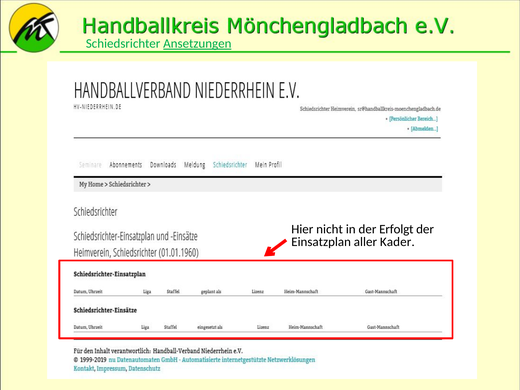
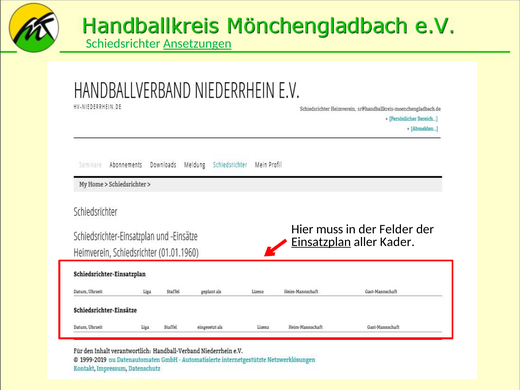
nicht: nicht -> muss (330, 229)
Erfolgt: Erfolgt -> Felder (396, 229)
Einsatzplan underline: none -> present (321, 242)
